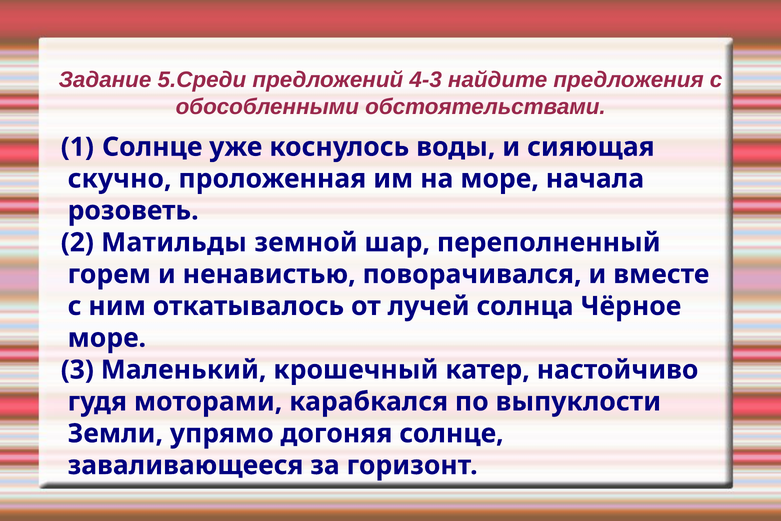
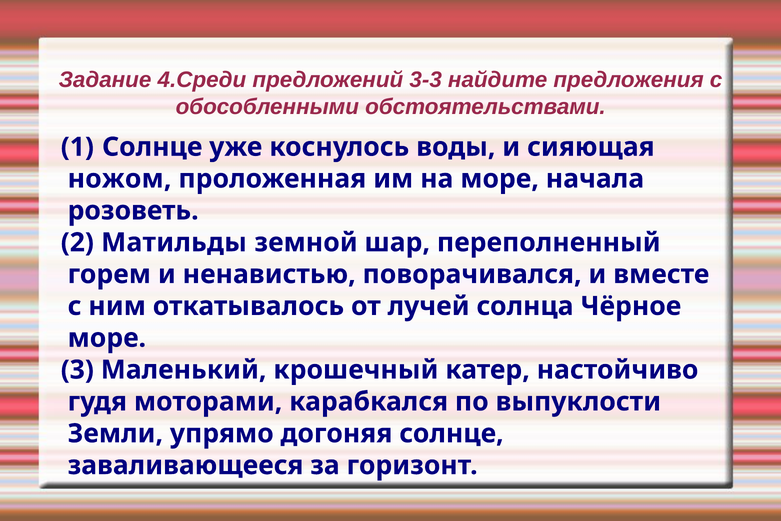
5.Среди: 5.Среди -> 4.Среди (202, 80)
4-3: 4-3 -> 3-3 (426, 80)
скучно: скучно -> ножом (120, 179)
